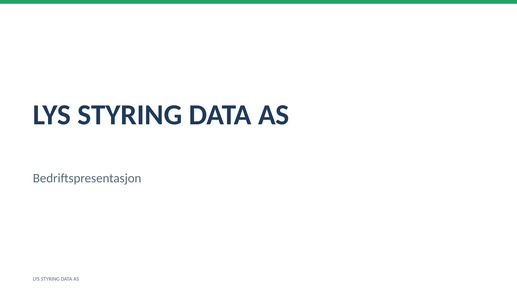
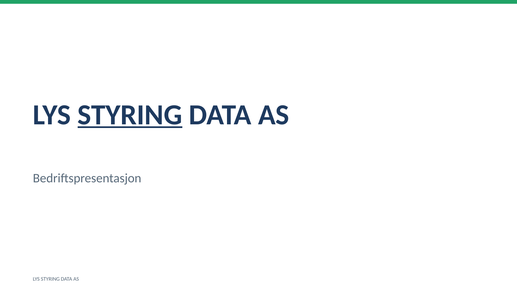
STYRING underline: none -> present (130, 115)
